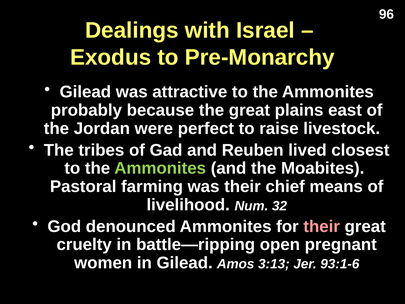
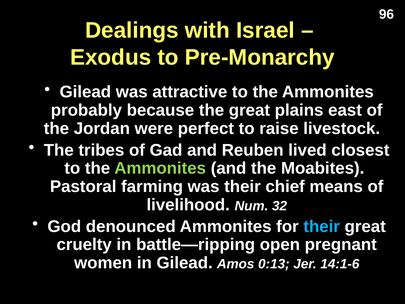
their colour: pink -> light blue (322, 226)
3:13: 3:13 -> 0:13 (274, 264)
93:1-6: 93:1-6 -> 14:1-6 (340, 264)
